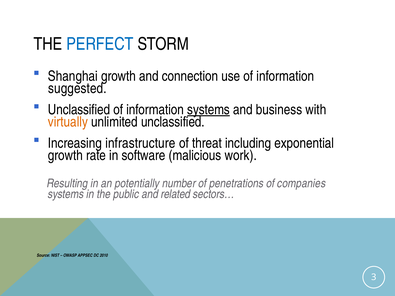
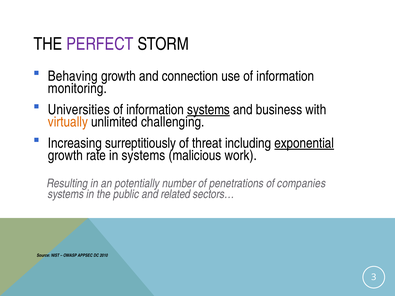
PERFECT colour: blue -> purple (100, 44)
Shanghai: Shanghai -> Behaving (73, 76)
suggested: suggested -> monitoring (77, 89)
Unclassified: Unclassified -> Universities (79, 110)
unlimited unclassified: unclassified -> challenging (173, 122)
infrastructure: infrastructure -> surreptitiously (140, 143)
exponential underline: none -> present (304, 143)
in software: software -> systems (143, 156)
